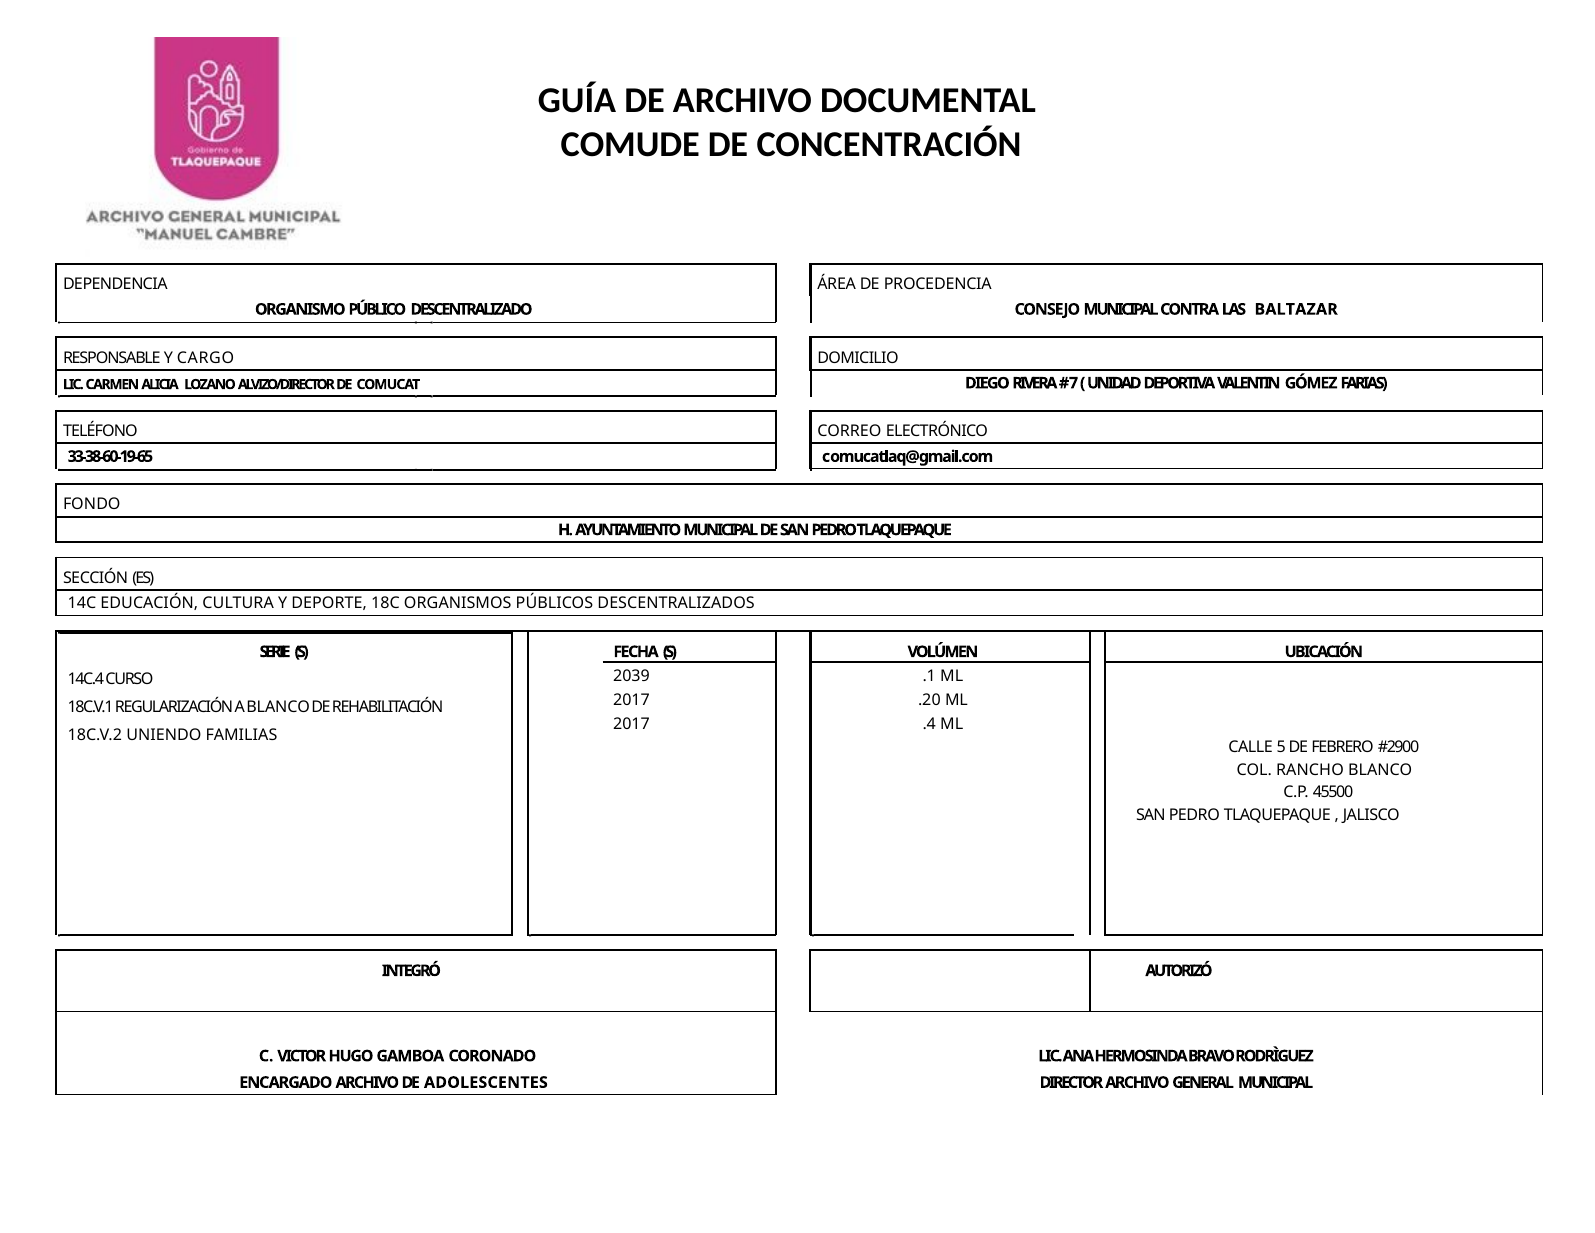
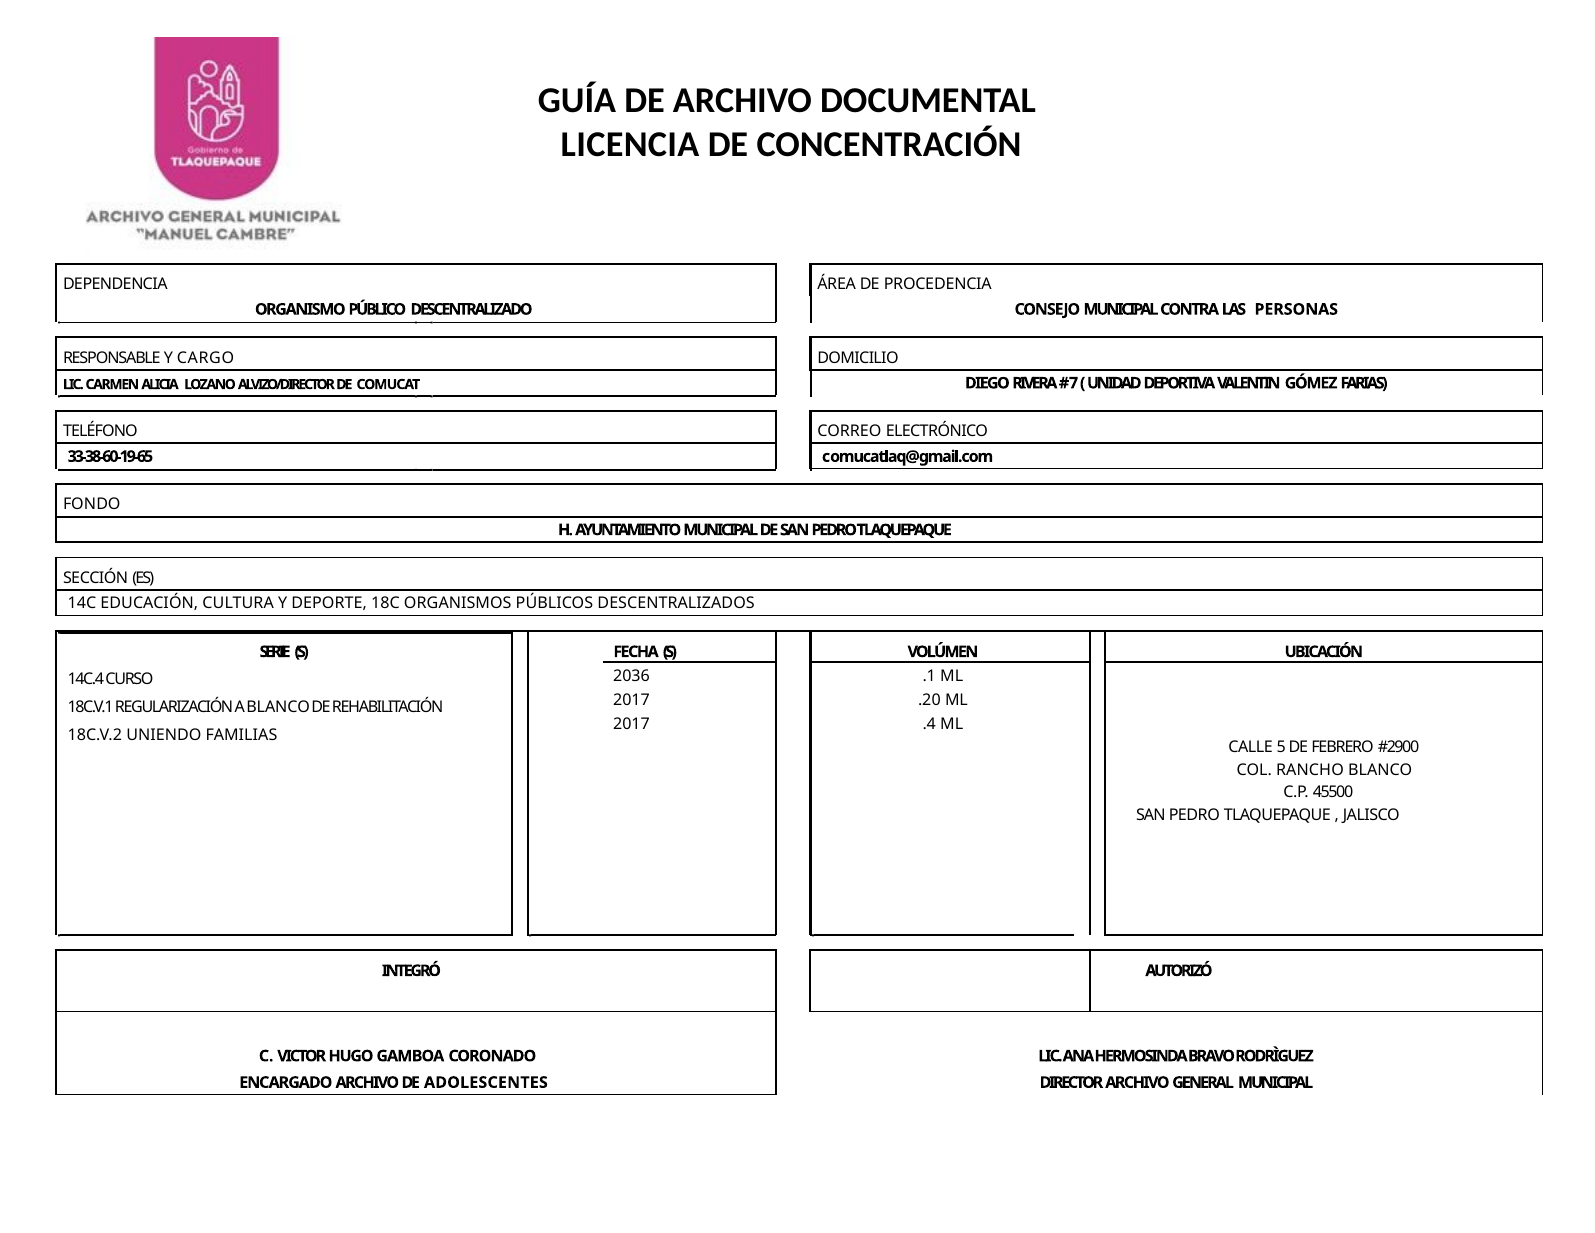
COMUDE: COMUDE -> LICENCIA (630, 144)
BALTAZAR: BALTAZAR -> PERSONAS (1296, 309)
2039: 2039 -> 2036 (631, 676)
